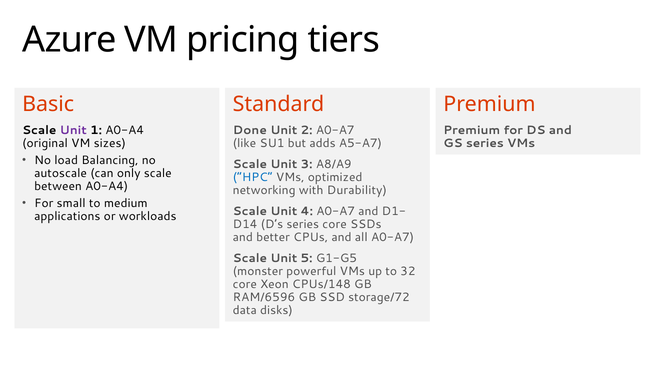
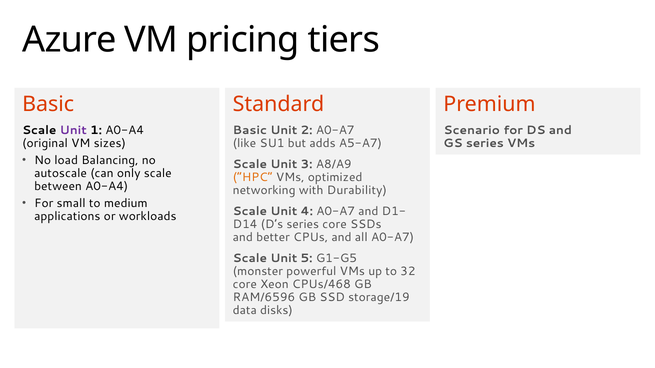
Done: Done -> Basic (250, 130)
Premium: Premium -> Scenario (472, 130)
HPC colour: blue -> orange (253, 177)
CPUs/148: CPUs/148 -> CPUs/468 (321, 284)
storage/72: storage/72 -> storage/19 (379, 297)
